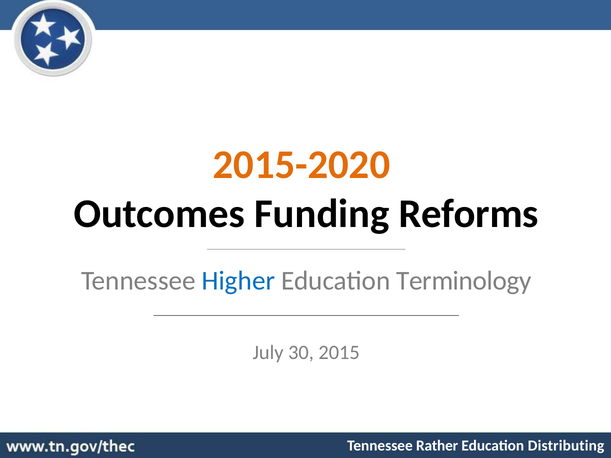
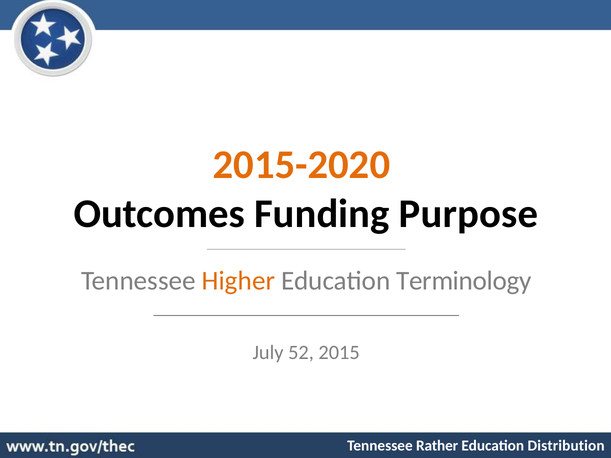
Reforms: Reforms -> Purpose (468, 214)
Higher colour: blue -> orange (238, 281)
30: 30 -> 52 (301, 353)
Distributing: Distributing -> Distribution (566, 446)
